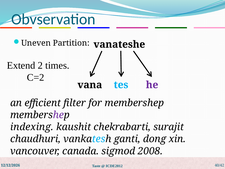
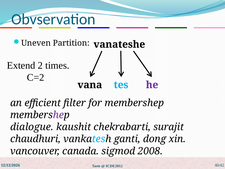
indexing: indexing -> dialogue (32, 127)
